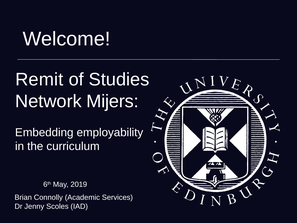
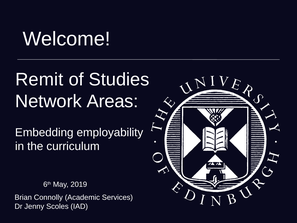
Mijers: Mijers -> Areas (113, 101)
